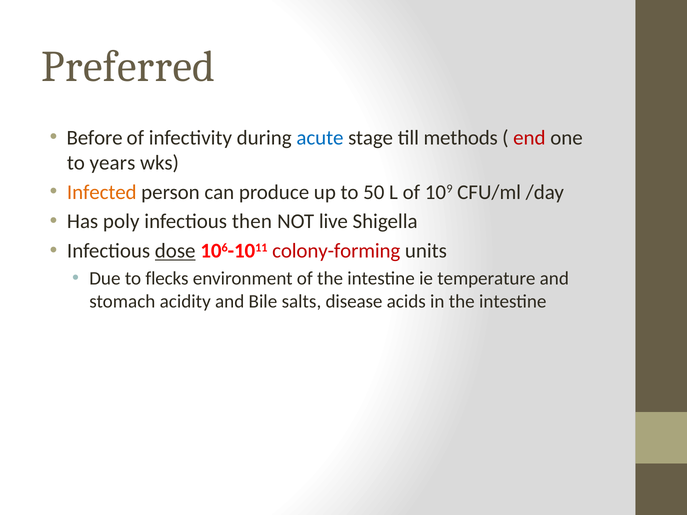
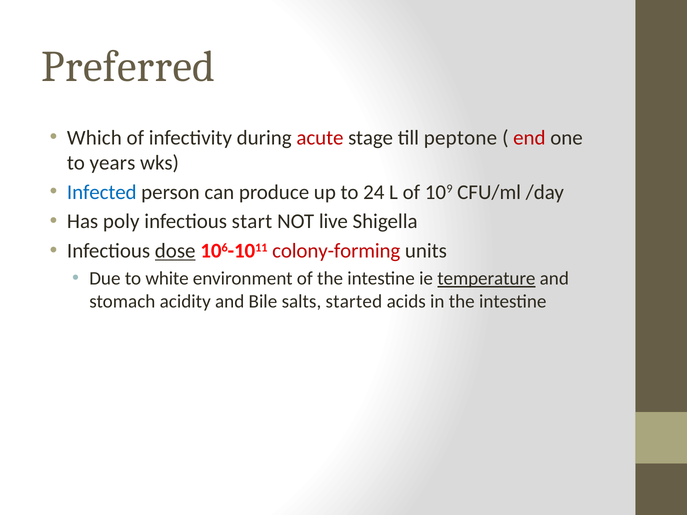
Before: Before -> Which (94, 138)
acute colour: blue -> red (320, 138)
methods: methods -> peptone (460, 138)
Infected colour: orange -> blue (102, 192)
50: 50 -> 24 (374, 192)
then: then -> start (252, 222)
flecks: flecks -> white (167, 279)
temperature underline: none -> present (486, 279)
disease: disease -> started (354, 302)
